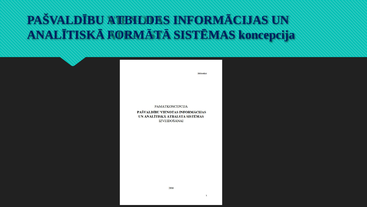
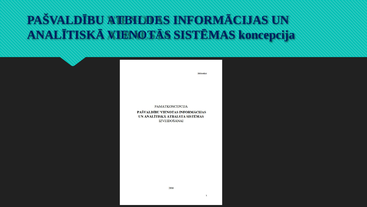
FORMĀTĀ: FORMĀTĀ -> VIENOTĀS (139, 35)
